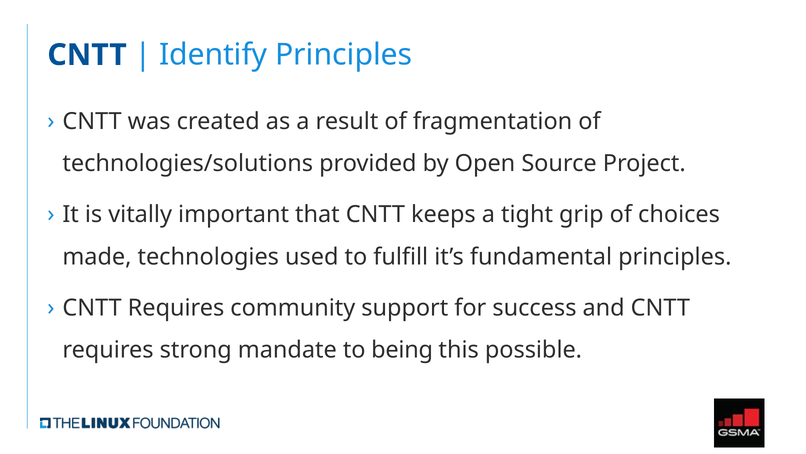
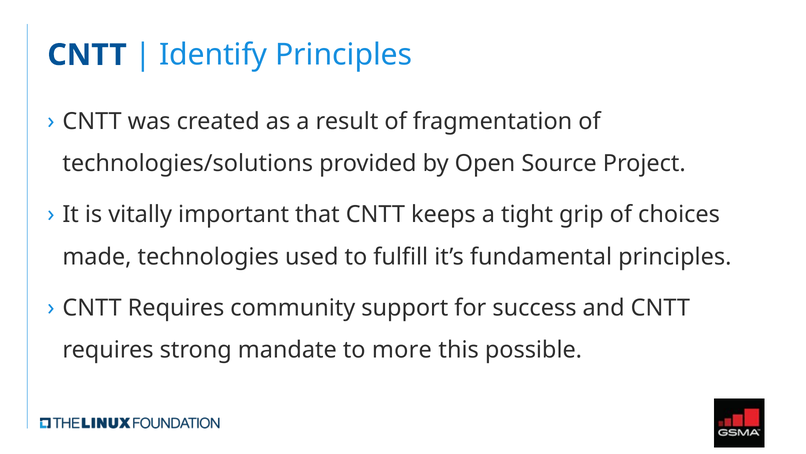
being: being -> more (402, 350)
